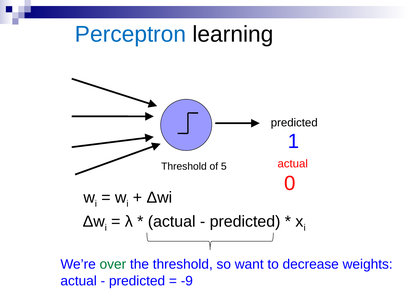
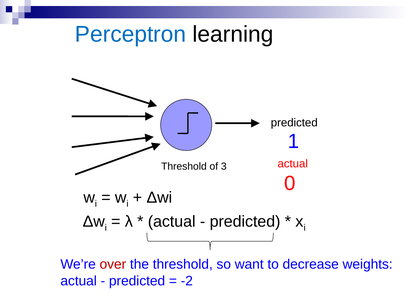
5: 5 -> 3 (224, 166)
over colour: green -> red (113, 264)
-9: -9 -> -2 (187, 280)
